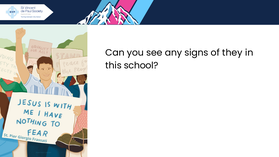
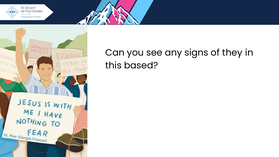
school: school -> based (141, 66)
